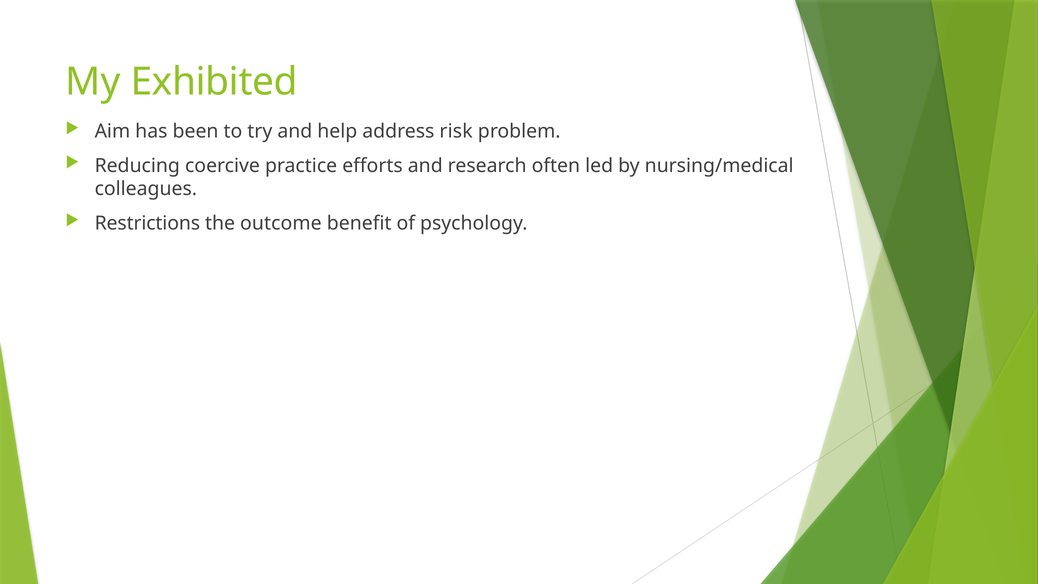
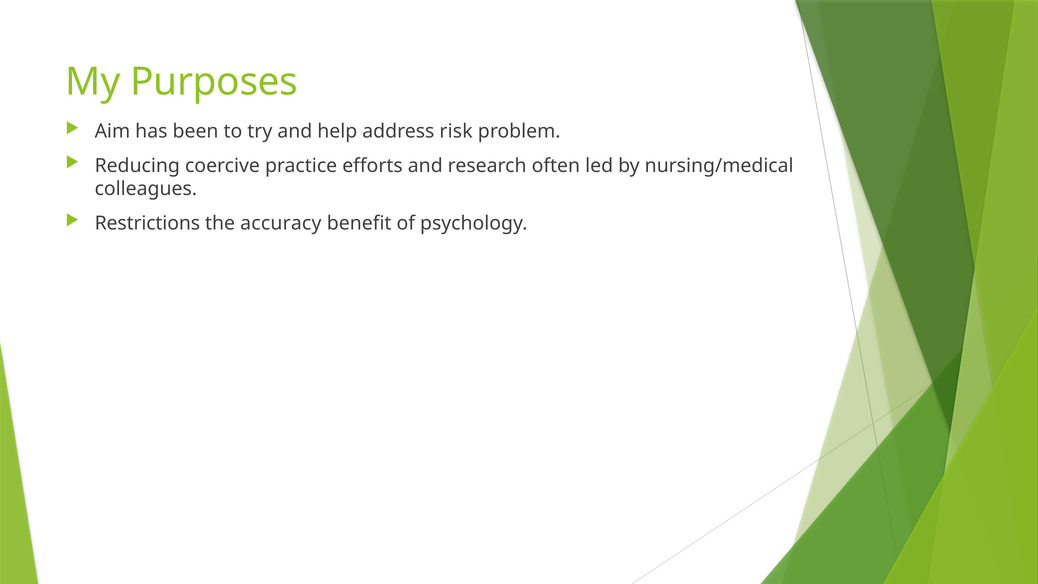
Exhibited: Exhibited -> Purposes (214, 82)
outcome: outcome -> accuracy (281, 223)
